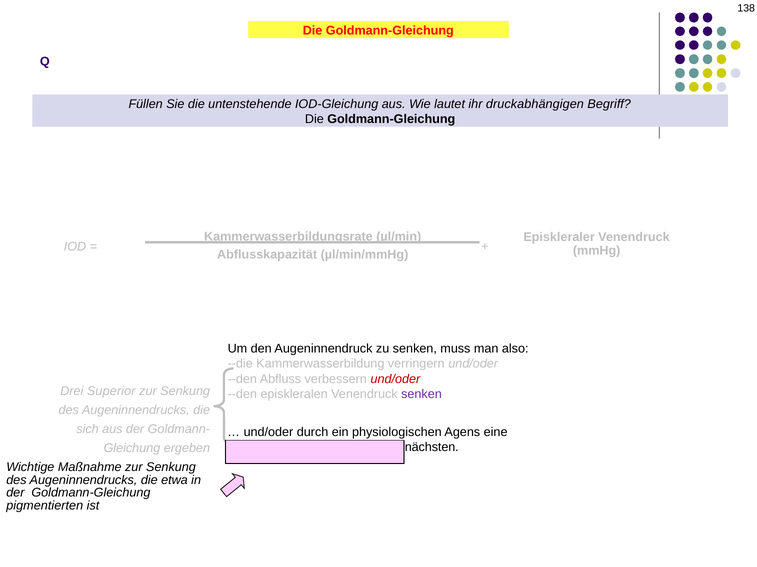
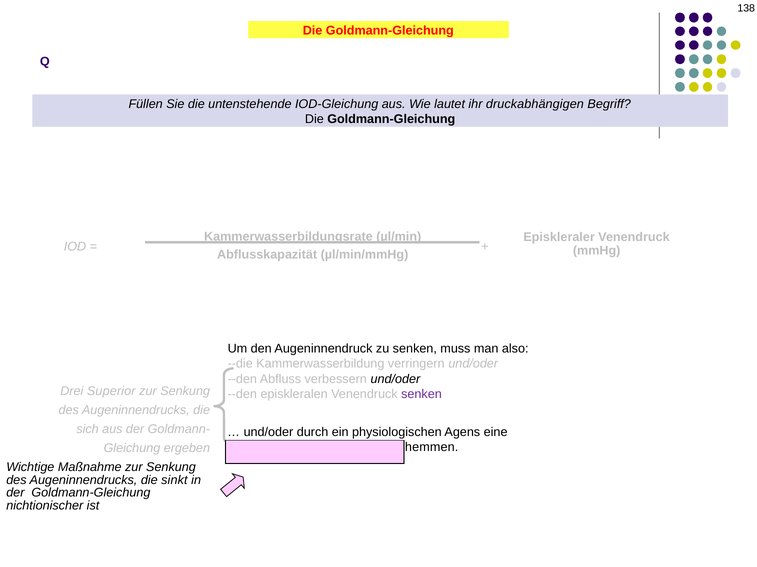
und/oder colour: red -> black (395, 379)
nächsten: nächsten -> hemmen (432, 448)
etwa: etwa -> sinkt (174, 481)
pigmentierten: pigmentierten -> nichtionischer (45, 506)
